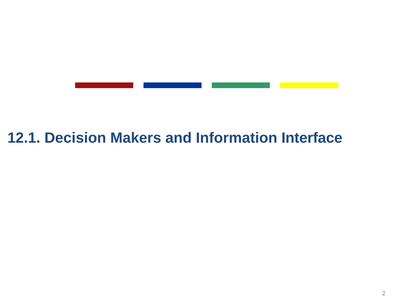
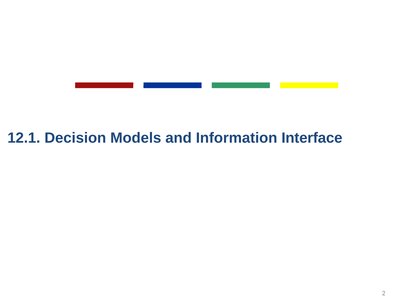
Makers: Makers -> Models (136, 138)
